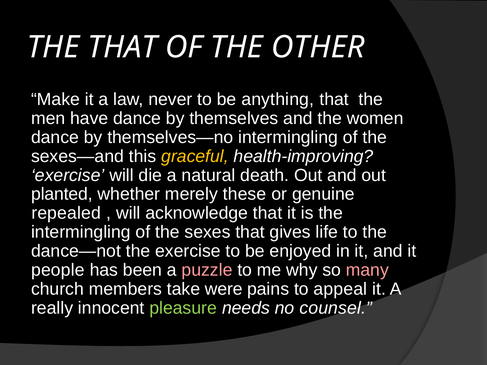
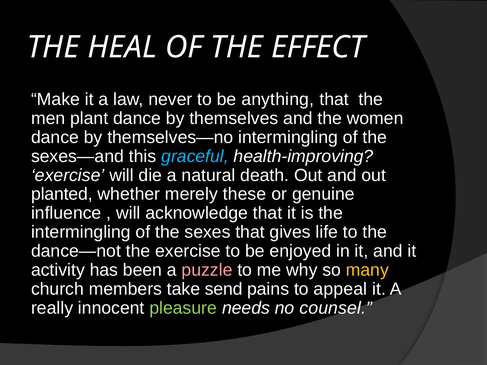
THE THAT: THAT -> HEAL (122, 47)
OTHER: OTHER -> EFFECT (318, 47)
have: have -> plant (89, 118)
graceful colour: yellow -> light blue (195, 156)
repealed: repealed -> influence (66, 213)
people: people -> activity (58, 270)
many colour: pink -> yellow (367, 270)
were: were -> send (224, 289)
